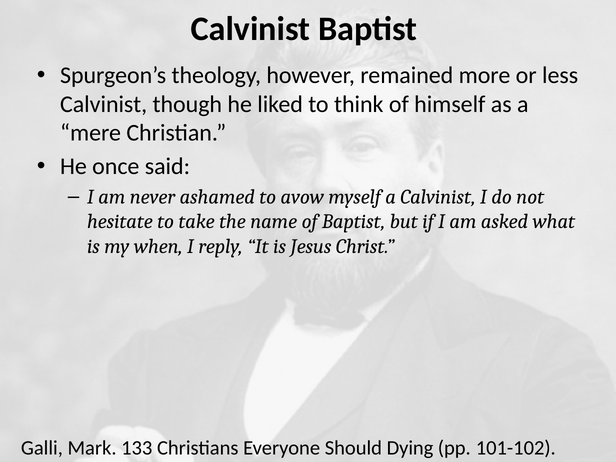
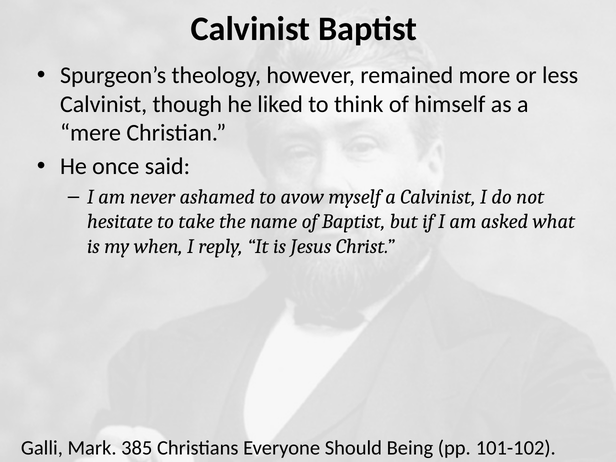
133: 133 -> 385 (137, 448)
Dying: Dying -> Being (410, 448)
